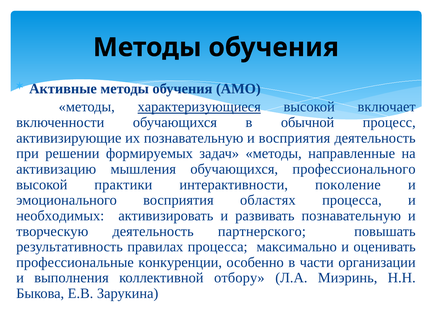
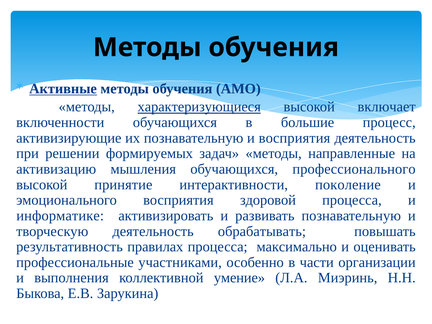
Активные underline: none -> present (63, 89)
обычной: обычной -> большие (308, 122)
практики: практики -> принятие (123, 185)
областях: областях -> здоровой (268, 200)
необходимых: необходимых -> информатике (60, 216)
партнерского: партнерского -> обрабатывать (262, 231)
конкуренции: конкуренции -> участниками (180, 262)
отбору: отбору -> умение (239, 278)
